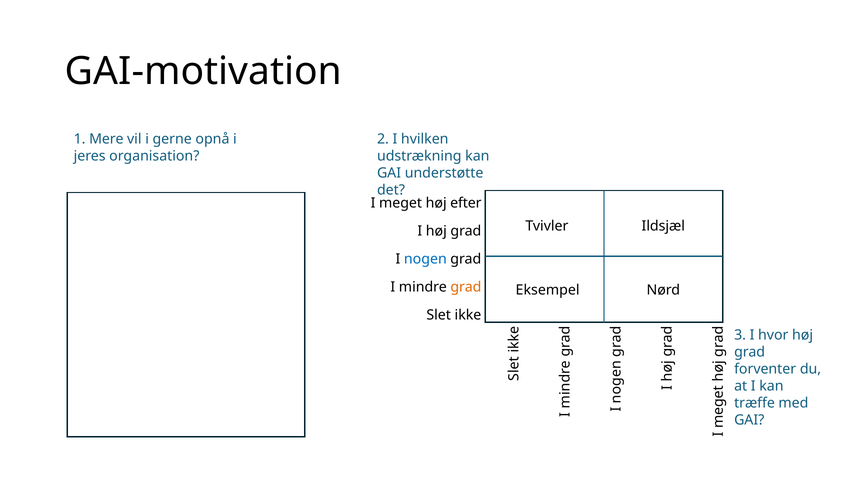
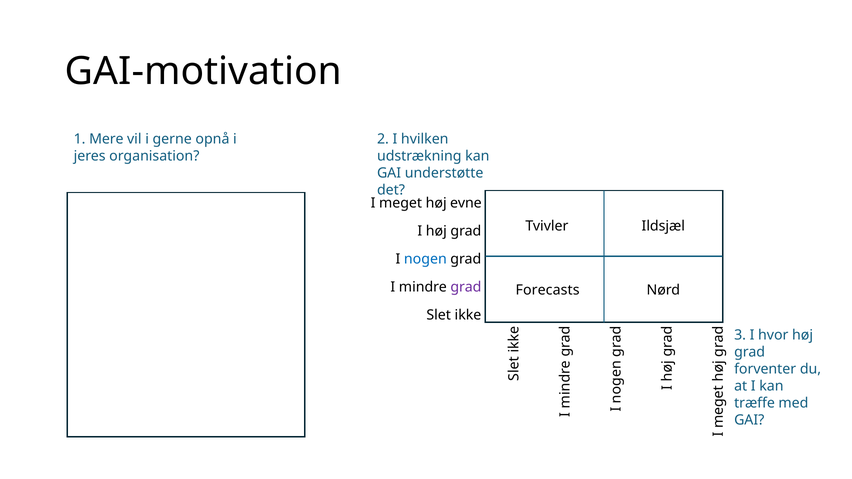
efter: efter -> evne (466, 203)
grad colour: orange -> purple (466, 287)
Eksempel: Eksempel -> Forecasts (548, 290)
